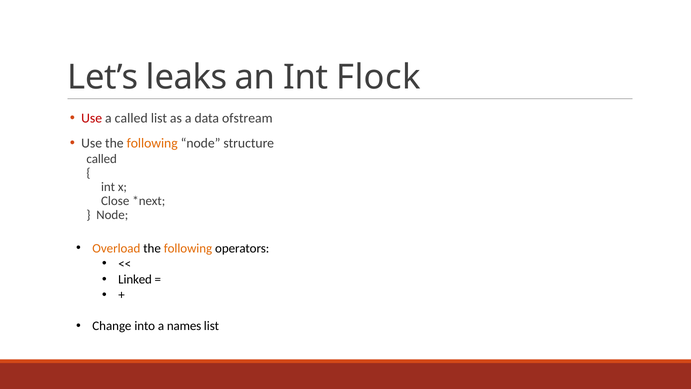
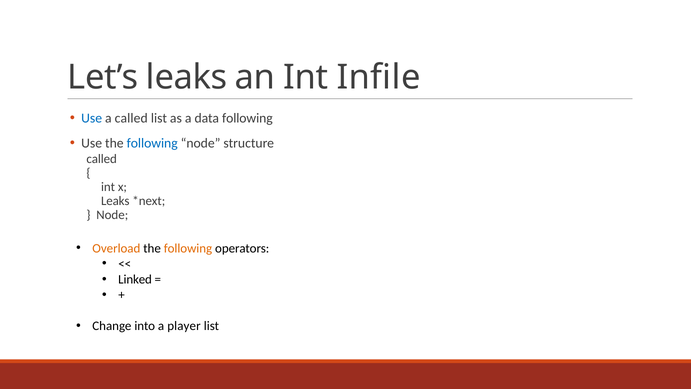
Flock: Flock -> Infile (379, 77)
Use colour: red -> blue (92, 118)
data ofstream: ofstream -> following (247, 118)
following colour: orange -> blue (152, 143)
Close: Close -> Leaks (115, 201)
names: names -> player (184, 326)
